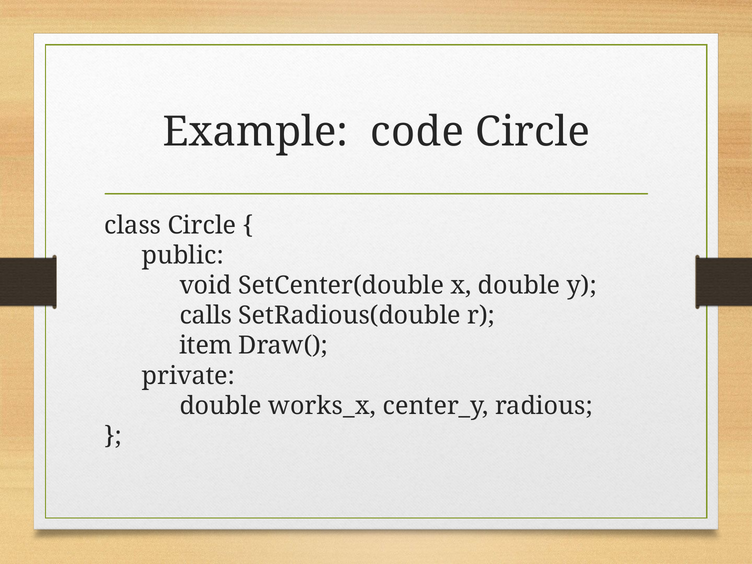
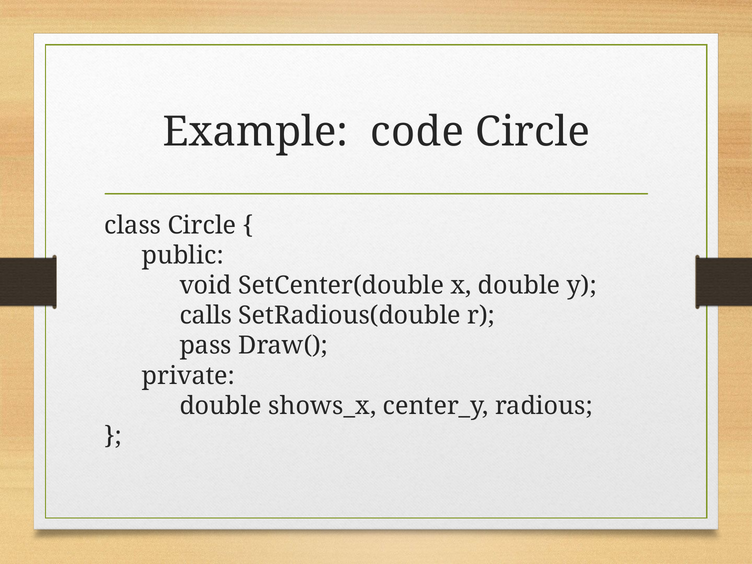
item: item -> pass (206, 346)
works_x: works_x -> shows_x (322, 406)
